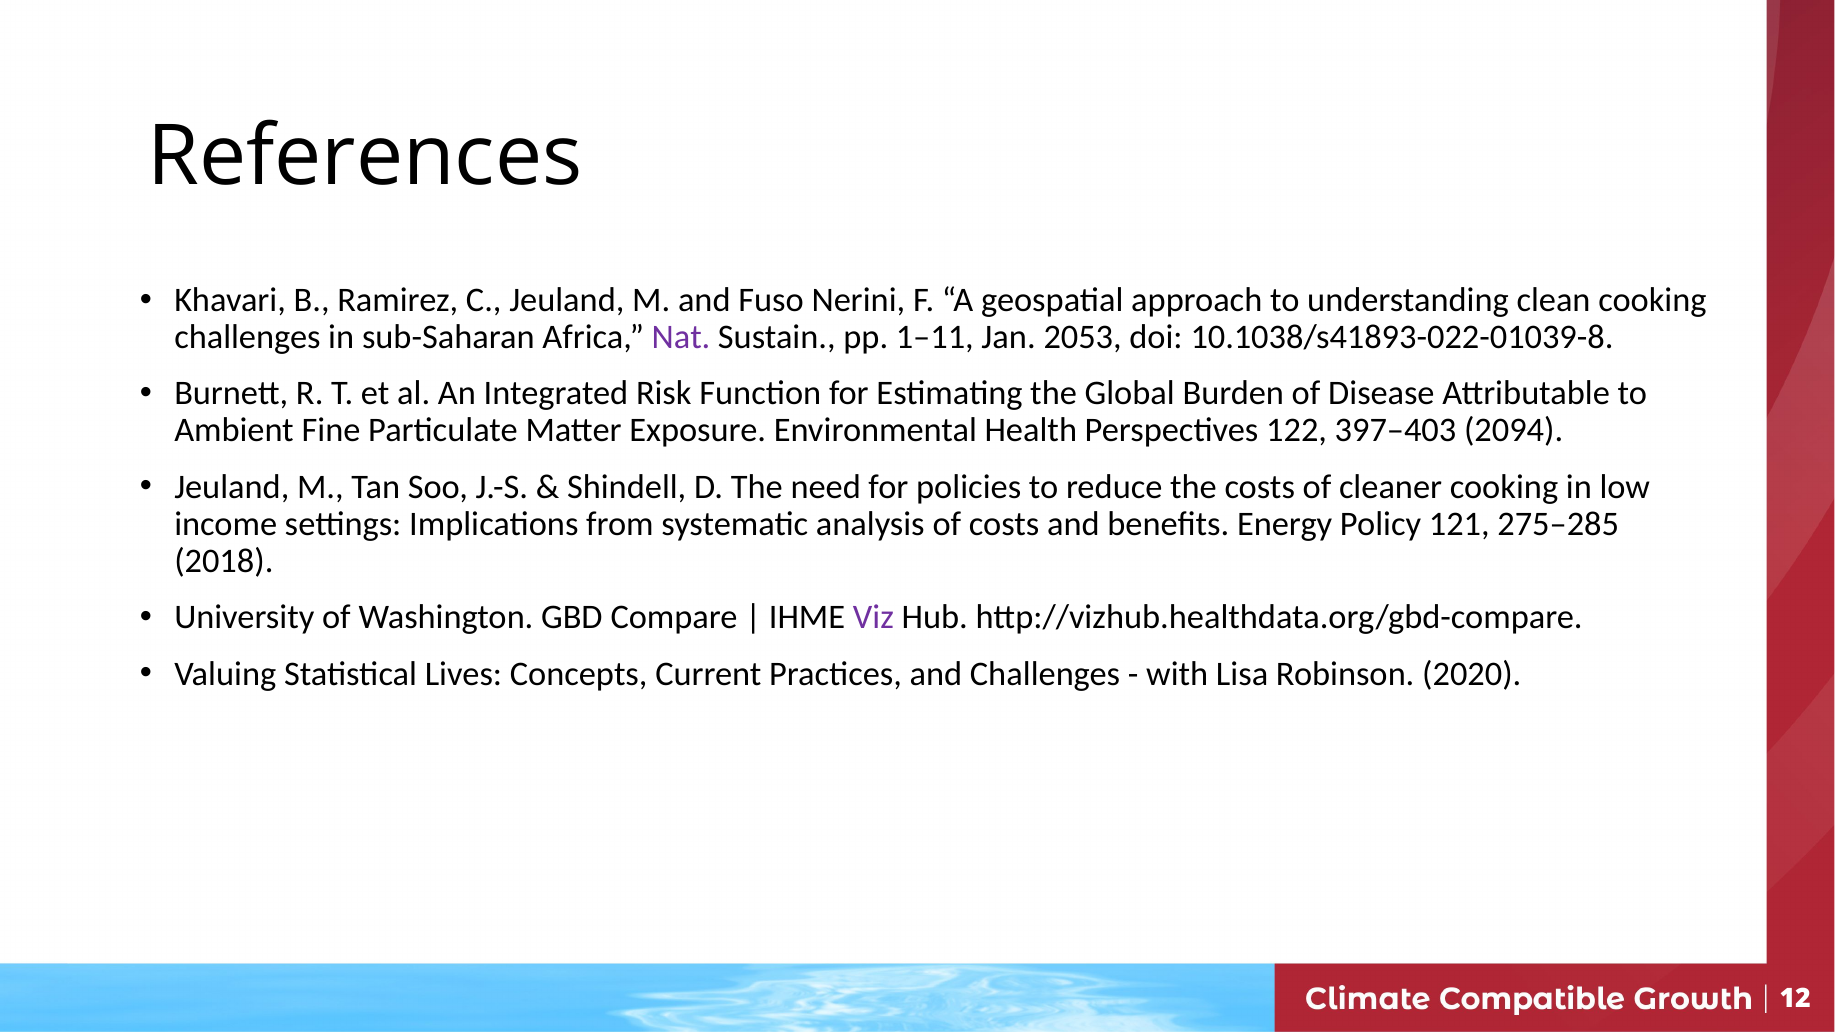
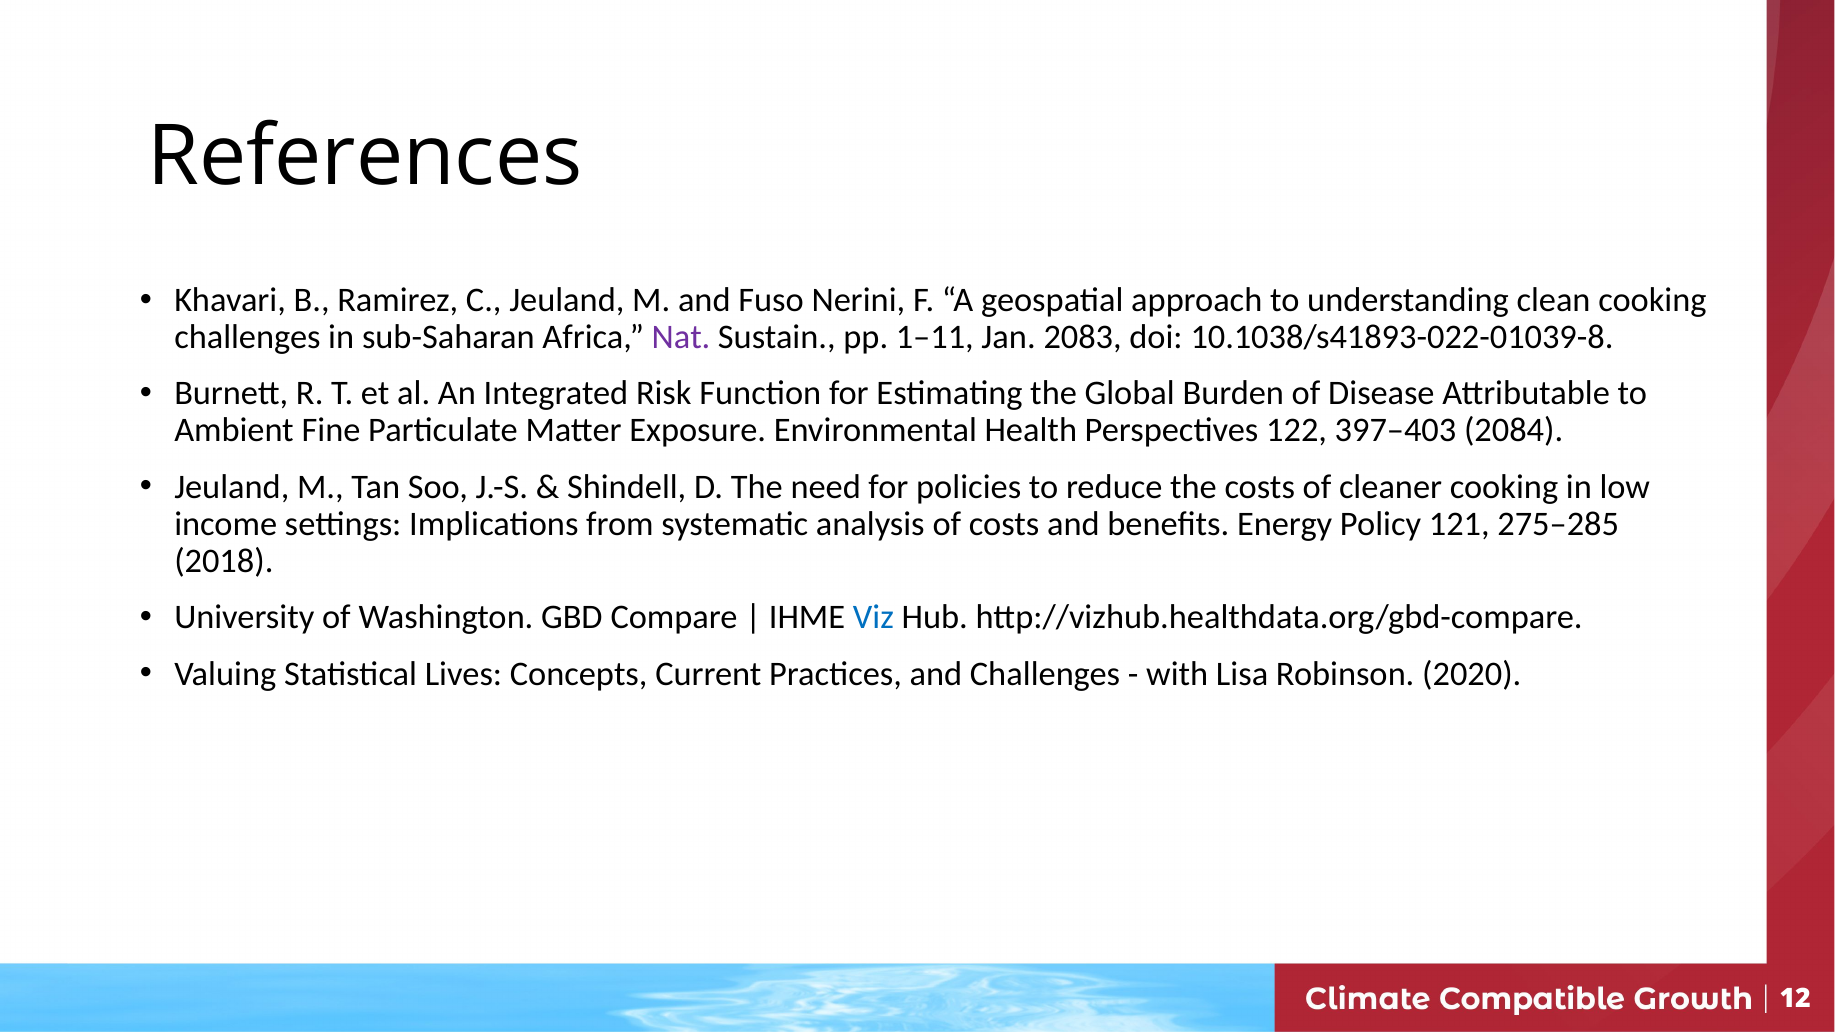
2053: 2053 -> 2083 (1083, 337)
2094: 2094 -> 2084 (1514, 431)
Viz colour: purple -> blue (873, 618)
